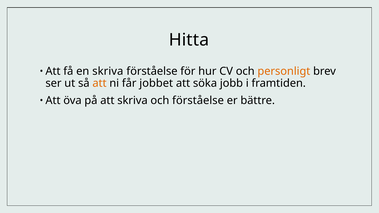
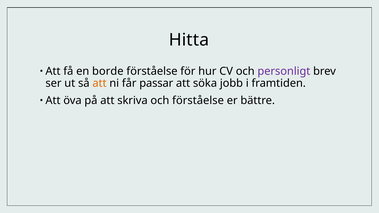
en skriva: skriva -> borde (108, 71)
personligt colour: orange -> purple (284, 71)
jobbet: jobbet -> passar (156, 83)
